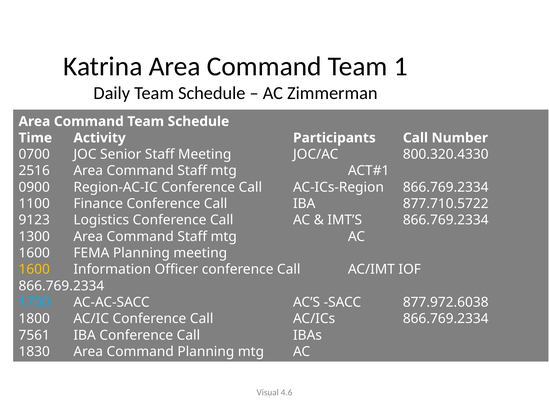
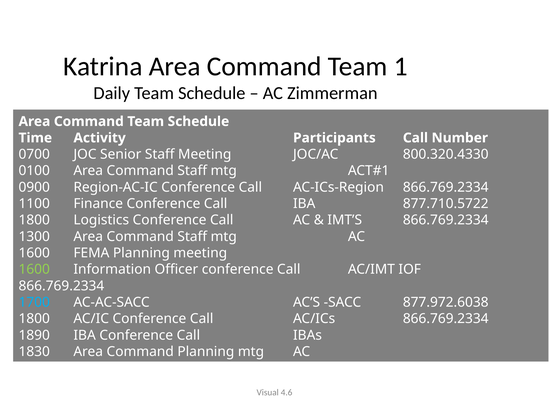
2516: 2516 -> 0100 (34, 171)
9123: 9123 -> 1800 (34, 220)
1600 colour: yellow -> light green (34, 270)
7561: 7561 -> 1890 (34, 336)
